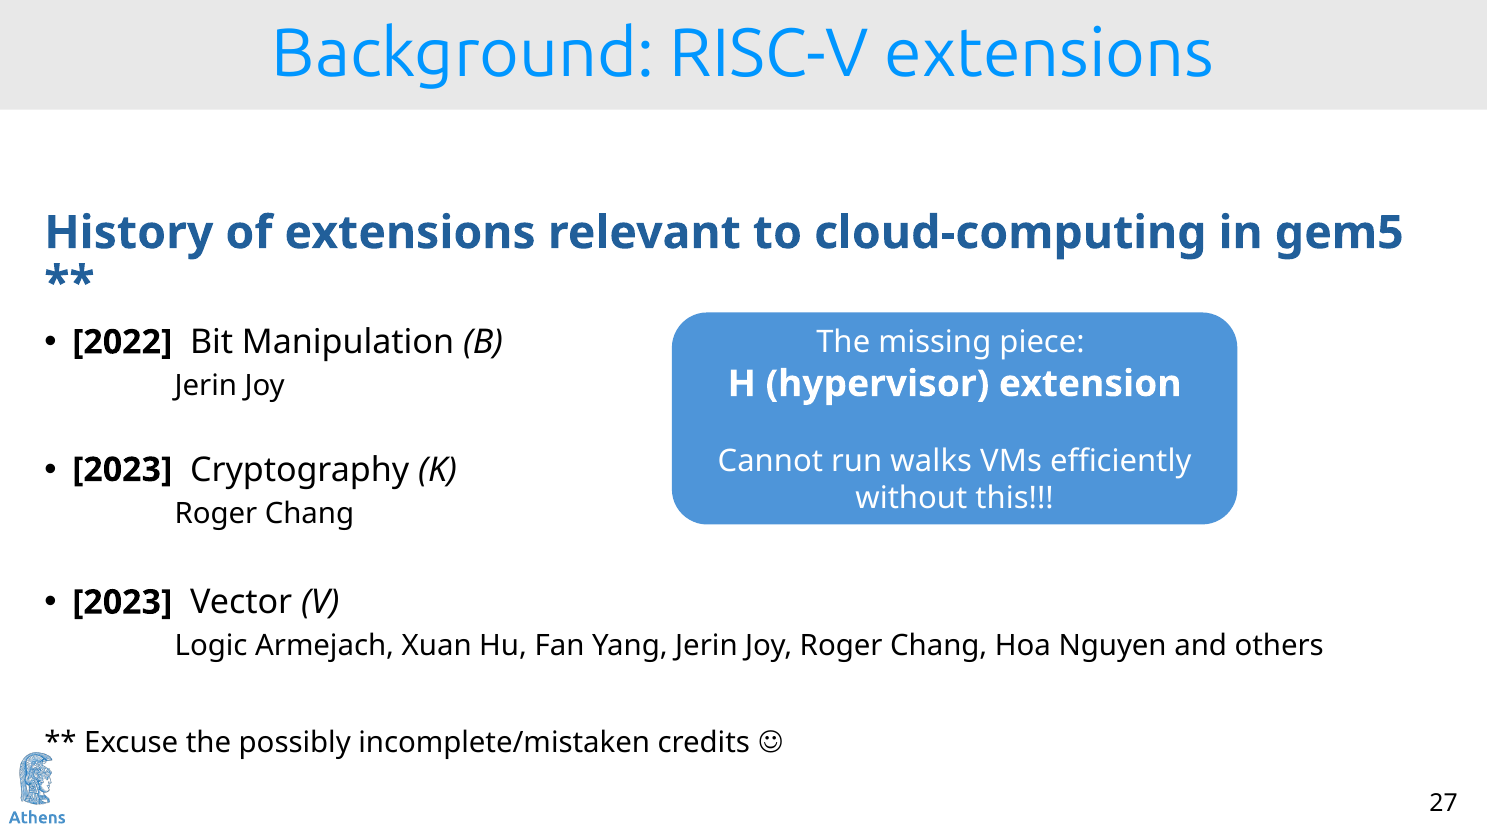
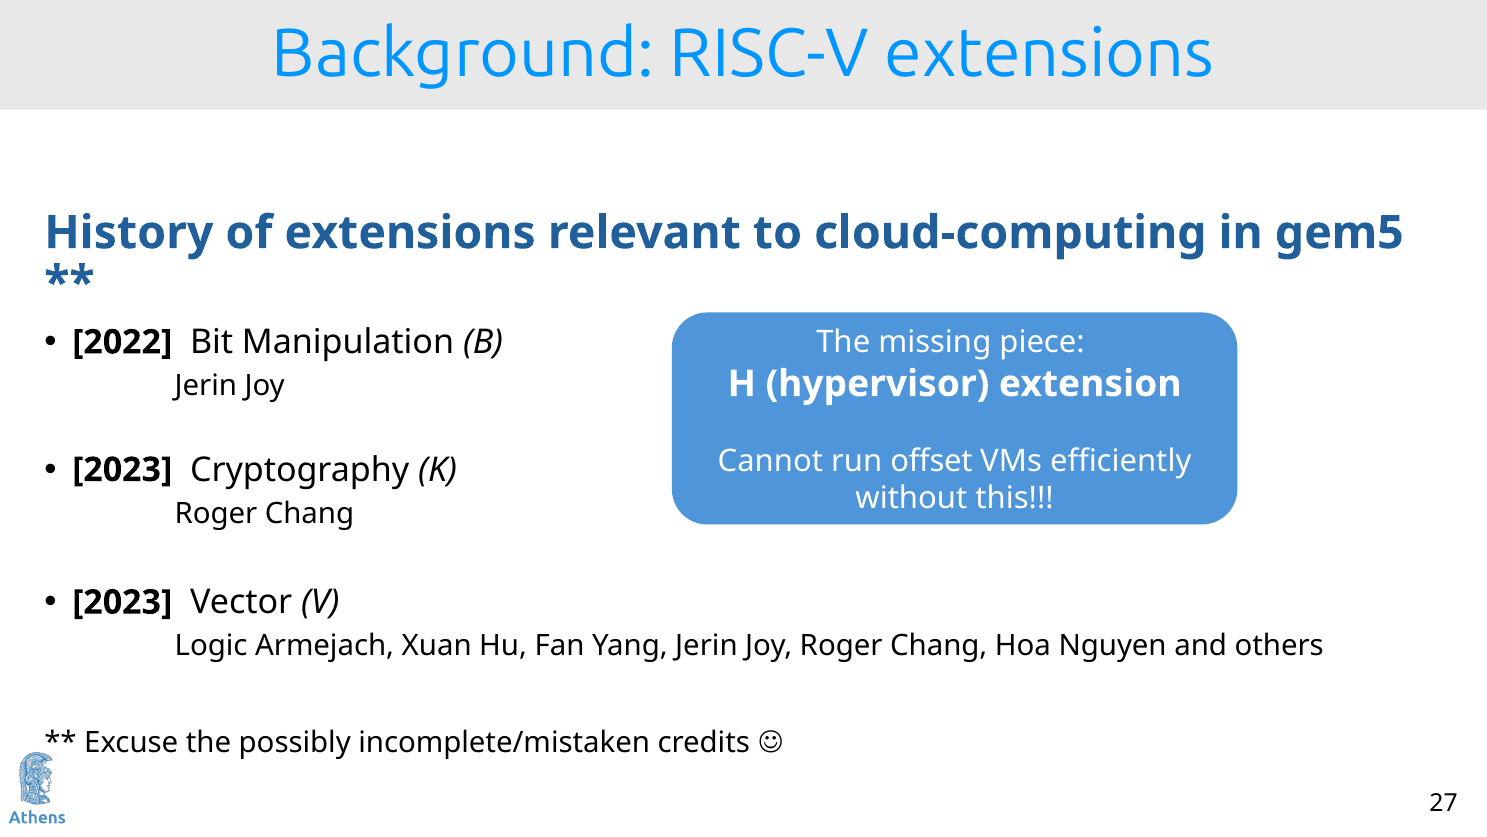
walks: walks -> offset (931, 461)
